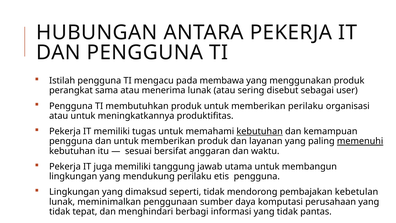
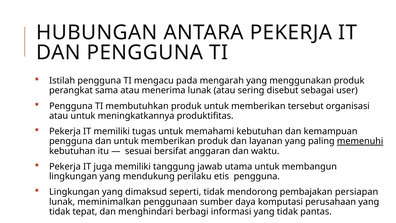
membawa: membawa -> mengarah (222, 81)
memberikan perilaku: perilaku -> tersebut (306, 106)
kebutuhan underline: present -> none (260, 131)
kebetulan: kebetulan -> persiapan (357, 192)
